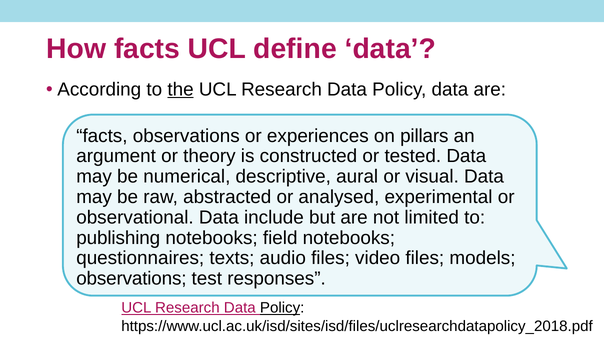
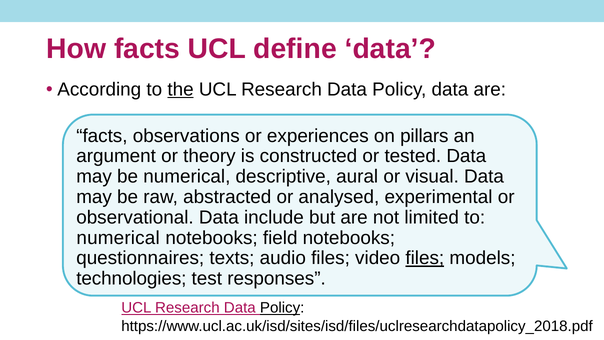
publishing: publishing -> numerical (118, 238)
files underline: none -> present (425, 258)
observations: observations -> technologies (131, 278)
